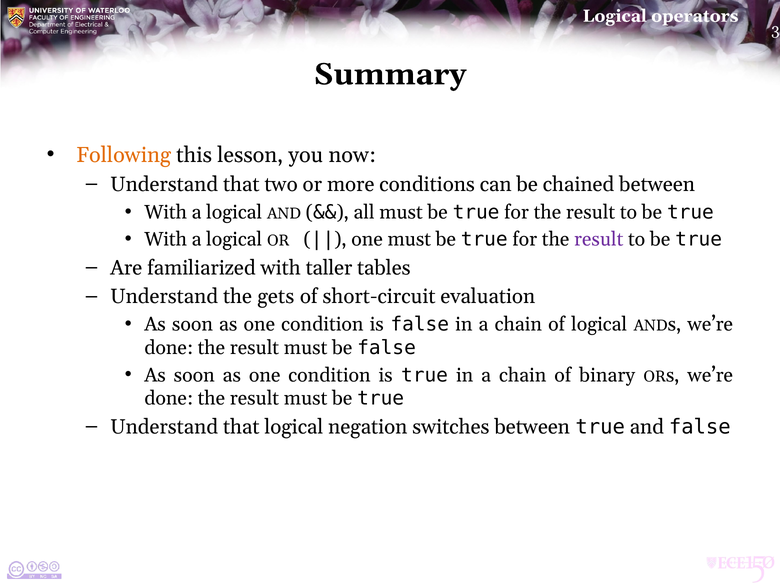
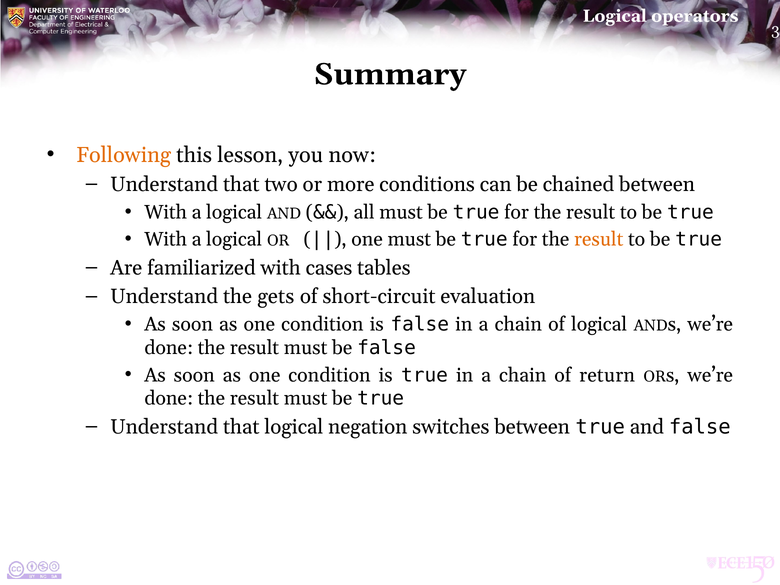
result colour: purple -> orange (599, 239)
taller: taller -> cases (329, 268)
binary: binary -> return (607, 375)
